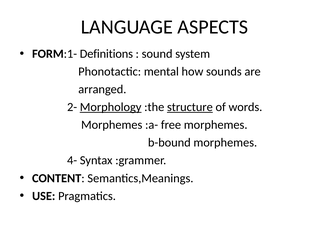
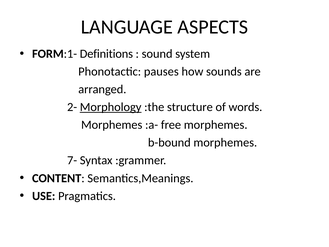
mental: mental -> pauses (161, 72)
structure underline: present -> none (190, 107)
4-: 4- -> 7- (72, 160)
